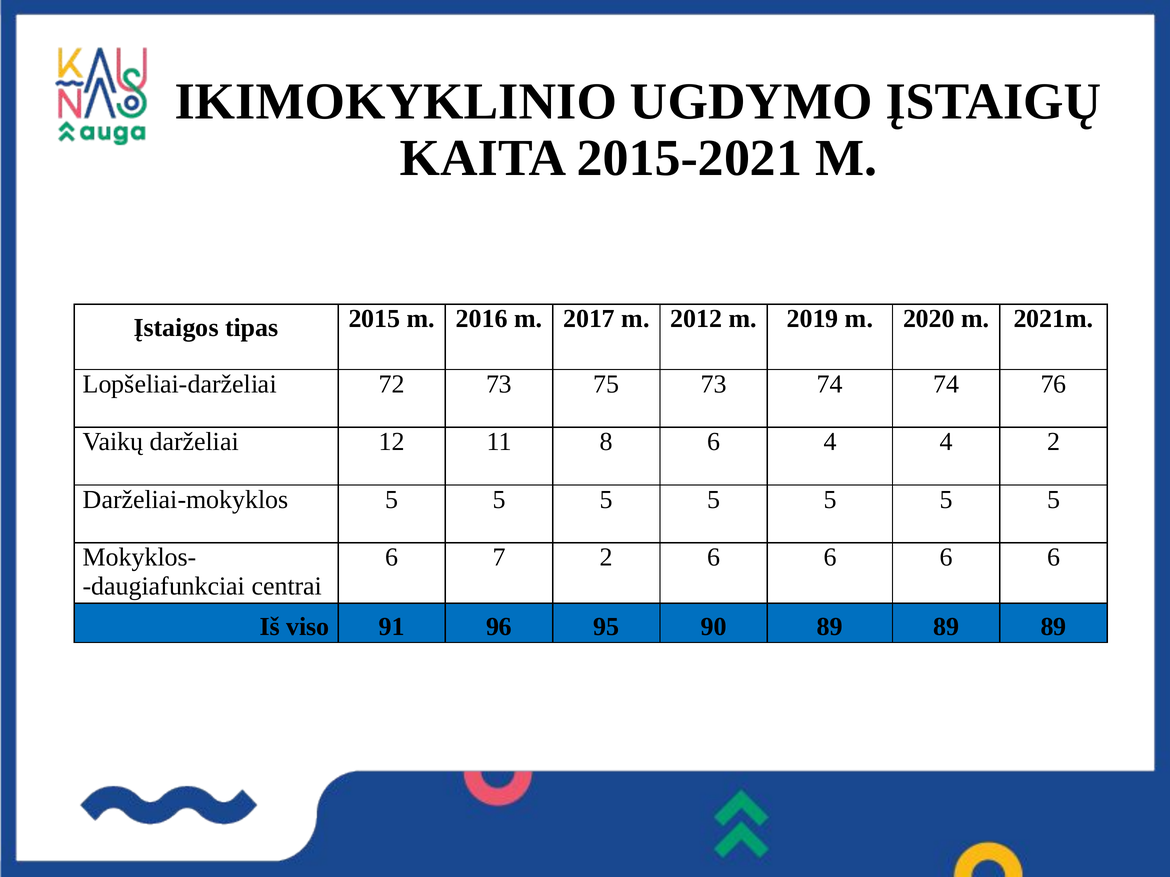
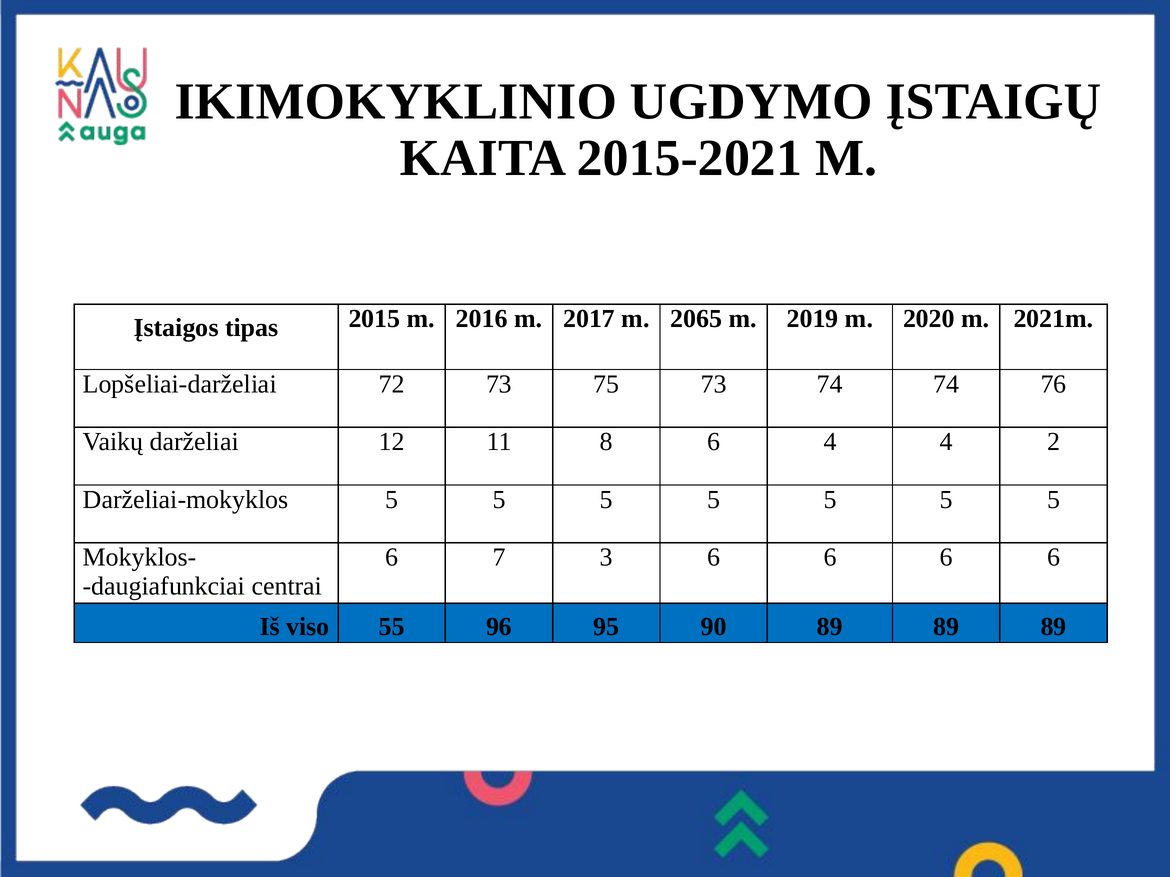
2012: 2012 -> 2065 (696, 319)
7 2: 2 -> 3 (606, 558)
91: 91 -> 55 (392, 627)
